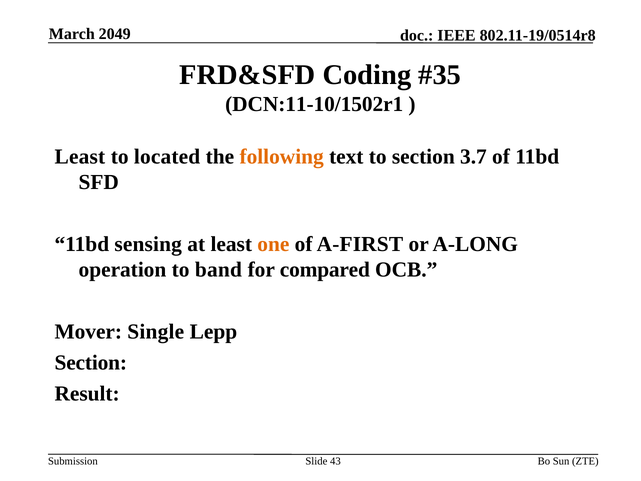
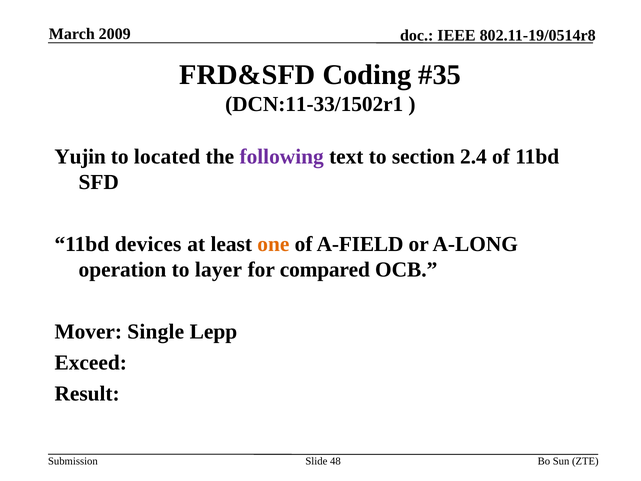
2049: 2049 -> 2009 (115, 34)
DCN:11-10/1502r1: DCN:11-10/1502r1 -> DCN:11-33/1502r1 (314, 104)
Least: Least -> Yujin (80, 156)
following colour: orange -> purple (282, 156)
3.7: 3.7 -> 2.4 (473, 156)
sensing: sensing -> devices (148, 244)
A-FIRST: A-FIRST -> A-FIELD (360, 244)
band: band -> layer (218, 270)
Section: Section -> Exceed (91, 363)
43: 43 -> 48 (335, 461)
